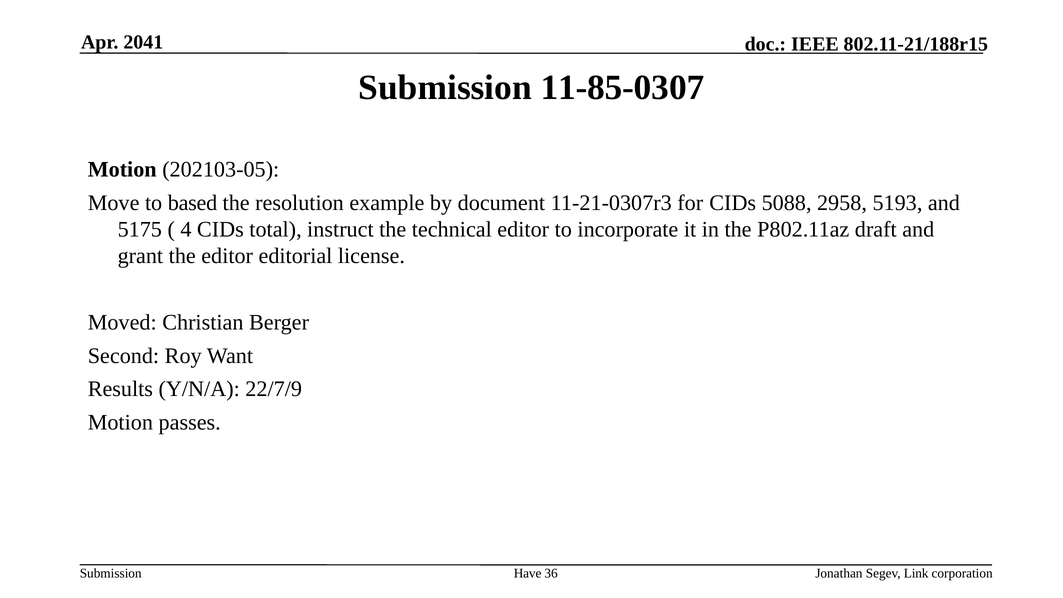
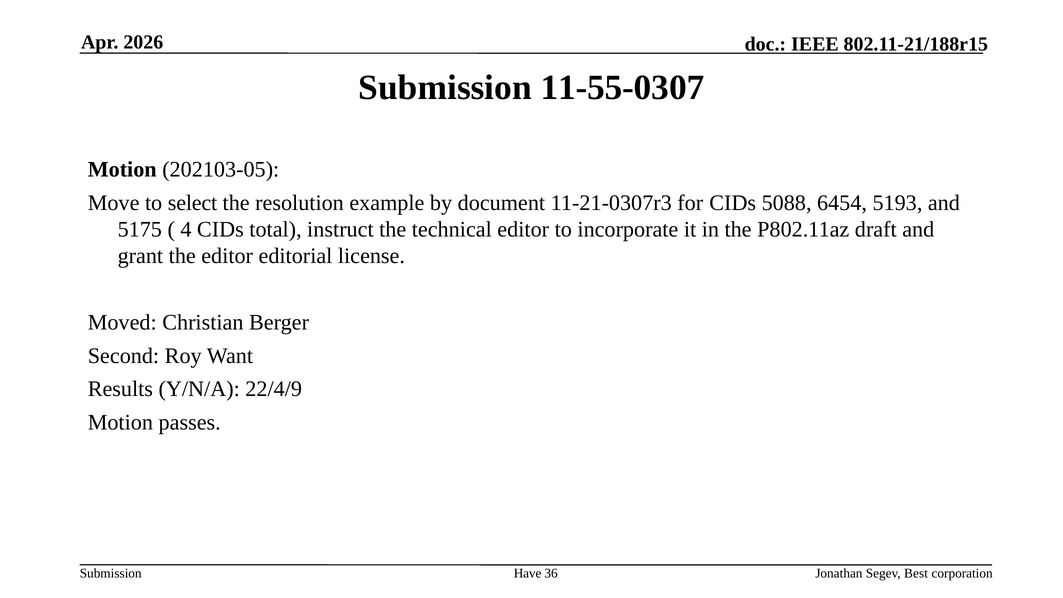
2041: 2041 -> 2026 (143, 42)
11-85-0307: 11-85-0307 -> 11-55-0307 (622, 88)
based: based -> select (193, 203)
2958: 2958 -> 6454 (842, 203)
22/7/9: 22/7/9 -> 22/4/9 (274, 389)
Link: Link -> Best (916, 573)
